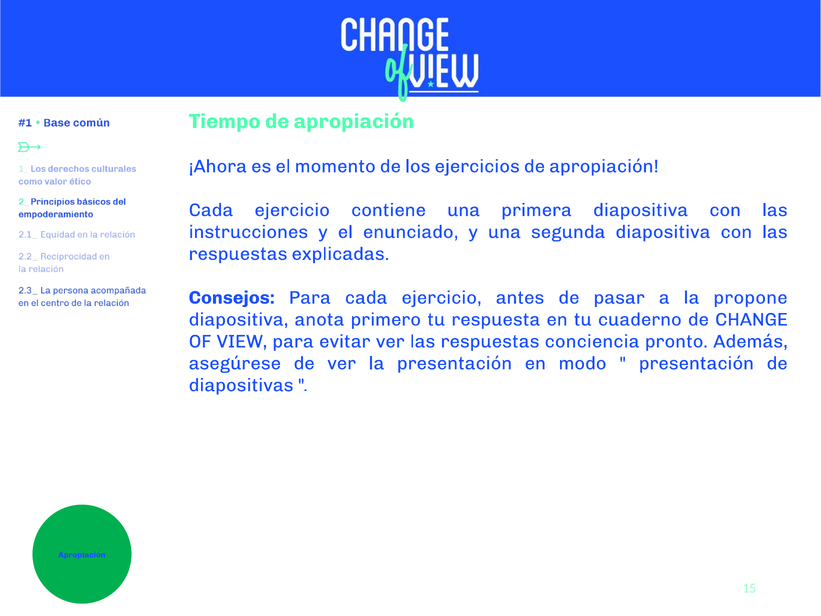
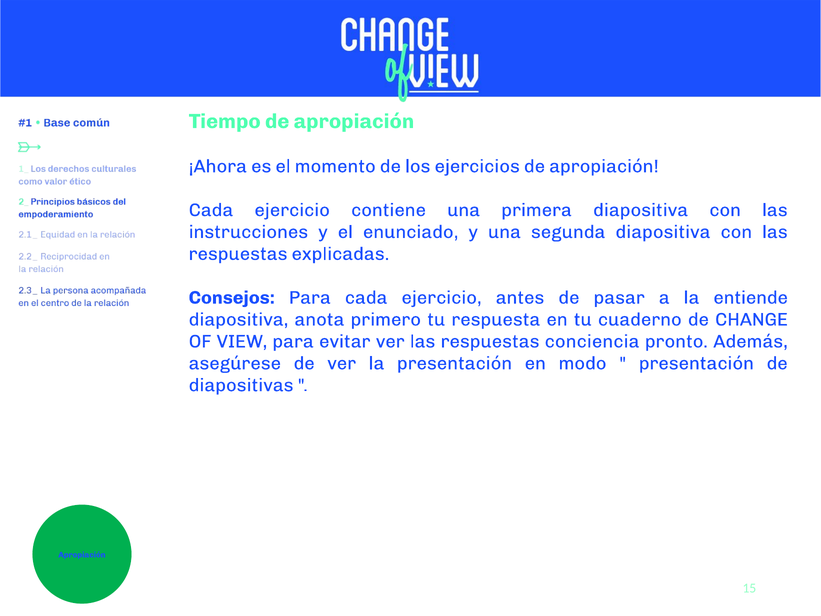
propone: propone -> entiende (751, 298)
